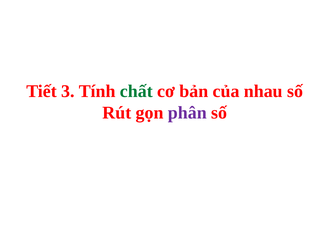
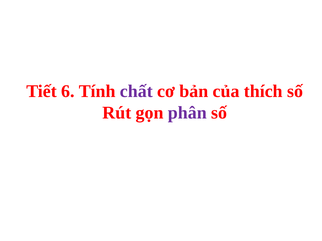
3: 3 -> 6 (68, 91)
chất colour: green -> purple (136, 91)
nhau: nhau -> thích (263, 91)
